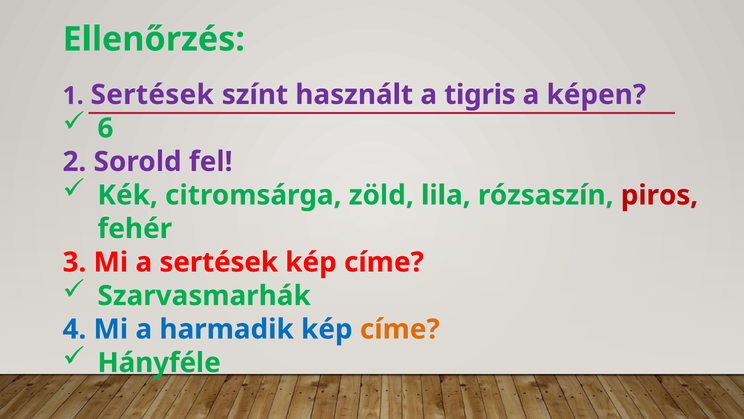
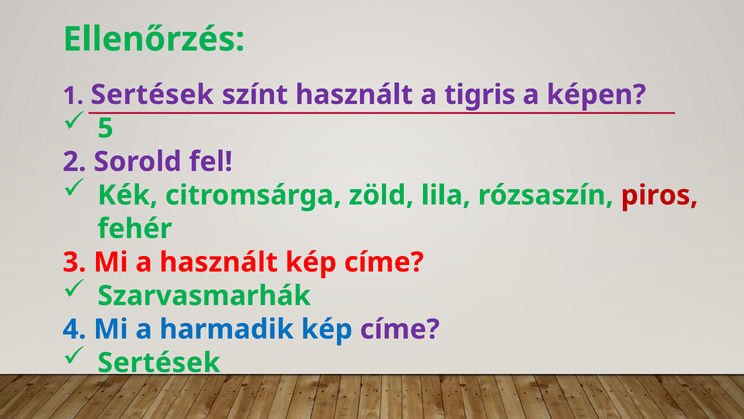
6: 6 -> 5 (105, 128)
a sertések: sertések -> használt (219, 262)
címe colour: orange -> purple (400, 329)
Hányféle: Hányféle -> Sertések (159, 362)
